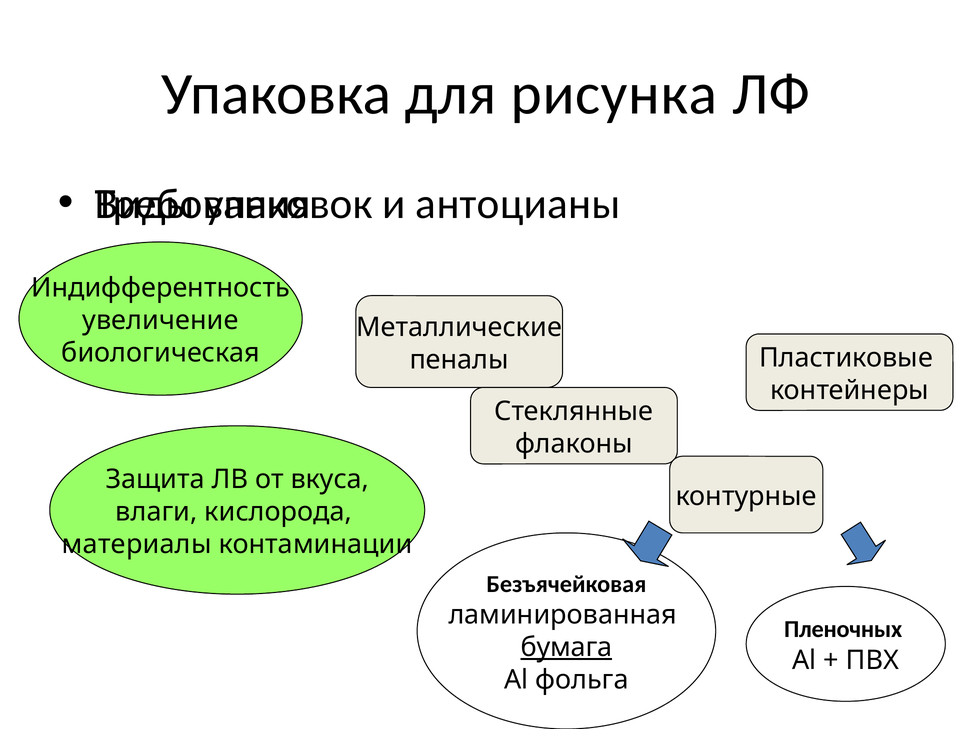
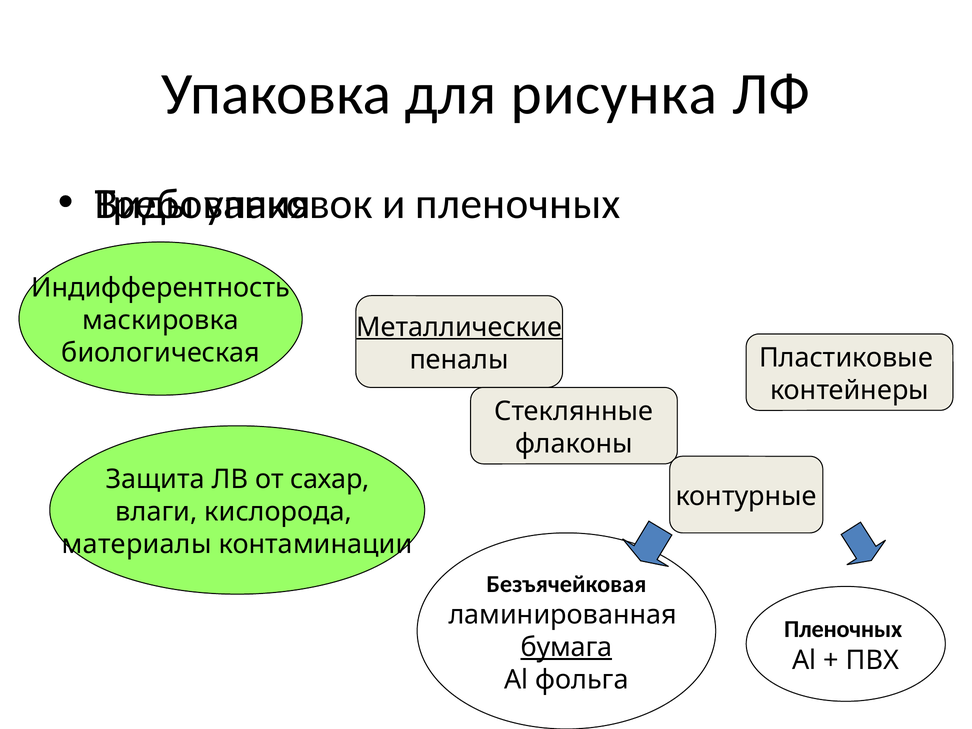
и антоцианы: антоцианы -> пленочных (518, 204)
увеличение: увеличение -> маскировка (161, 320)
Металлические underline: none -> present (459, 327)
вкуса: вкуса -> сахар (330, 479)
